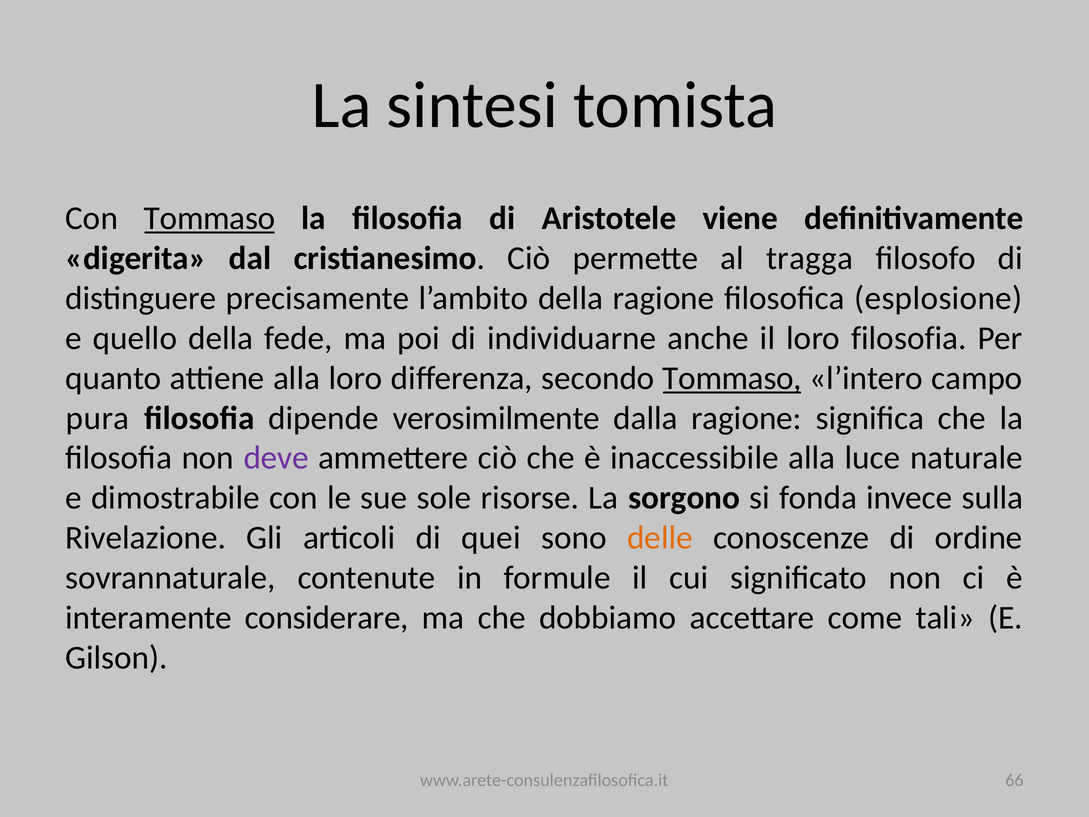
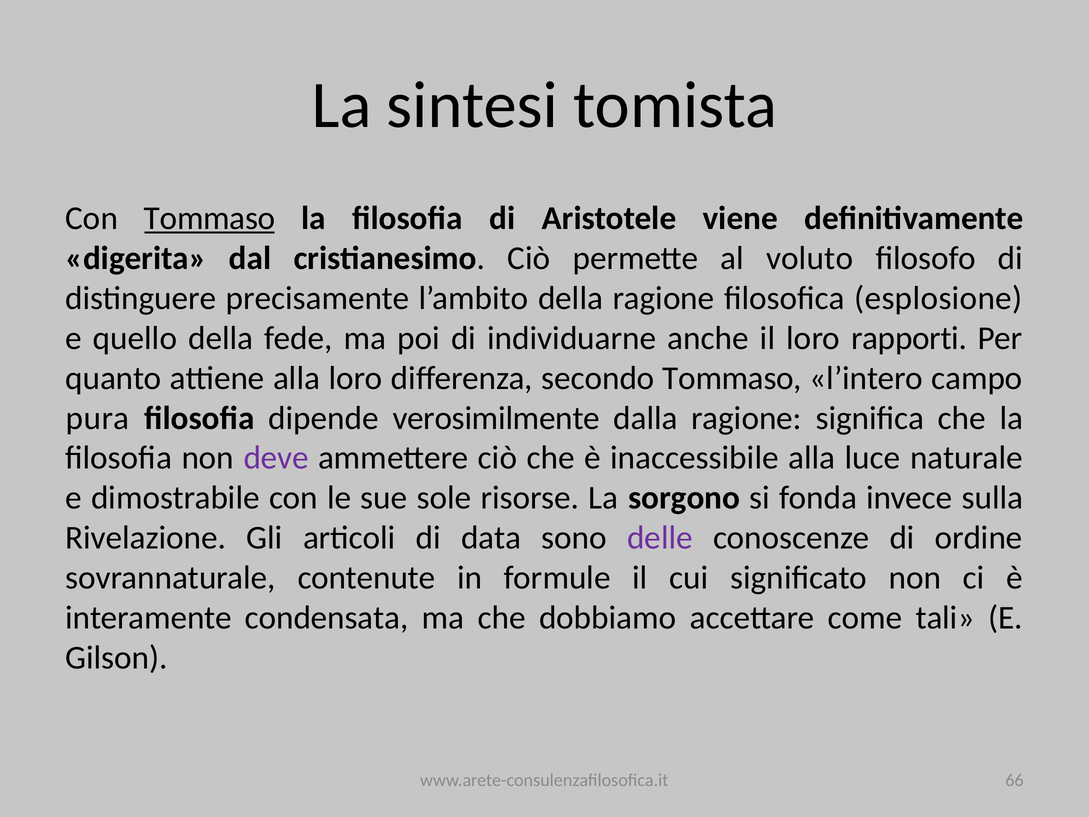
tragga: tragga -> voluto (810, 258)
loro filosofia: filosofia -> rapporti (909, 338)
Tommaso underline: present -> none (732, 378)
quei: quei -> data (491, 538)
delle colour: orange -> purple (660, 538)
considerare: considerare -> condensata (327, 617)
